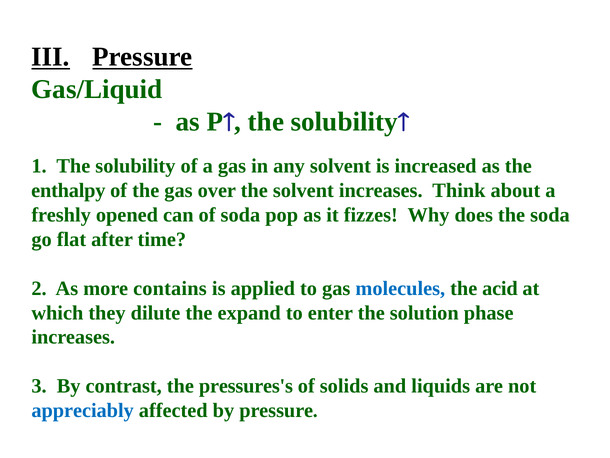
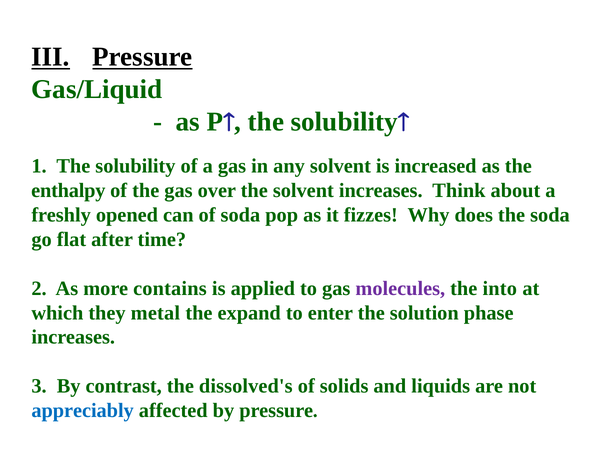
molecules colour: blue -> purple (400, 288)
acid: acid -> into (500, 288)
dilute: dilute -> metal (155, 312)
pressures's: pressures's -> dissolved's (246, 386)
